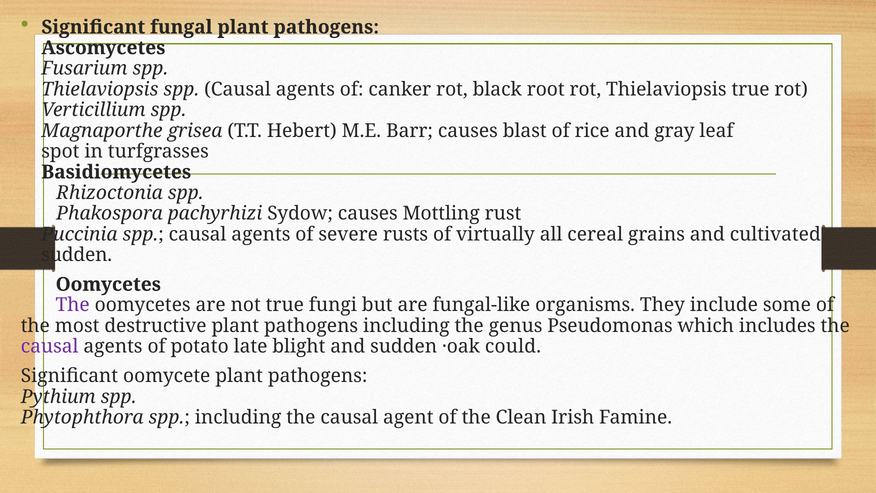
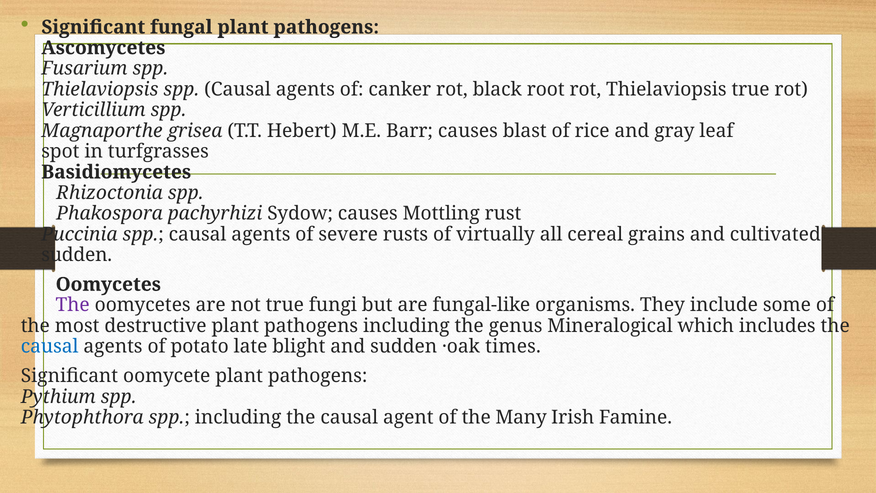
Pseudomonas: Pseudomonas -> Mineralogical (610, 326)
causal colour: purple -> blue (50, 346)
could: could -> times (513, 346)
Clean: Clean -> Many (521, 417)
